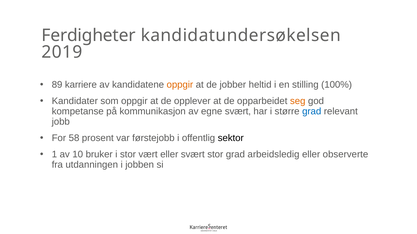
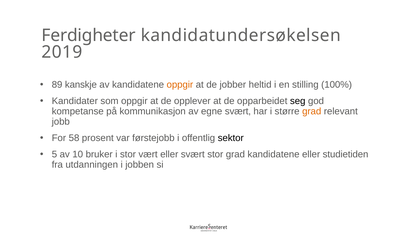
karriere: karriere -> kanskje (81, 85)
seg colour: orange -> black (298, 101)
grad colour: blue -> orange (312, 112)
1: 1 -> 5 (54, 155)
grad arbeidsledig: arbeidsledig -> kandidatene (274, 155)
observerte: observerte -> studietiden (346, 155)
